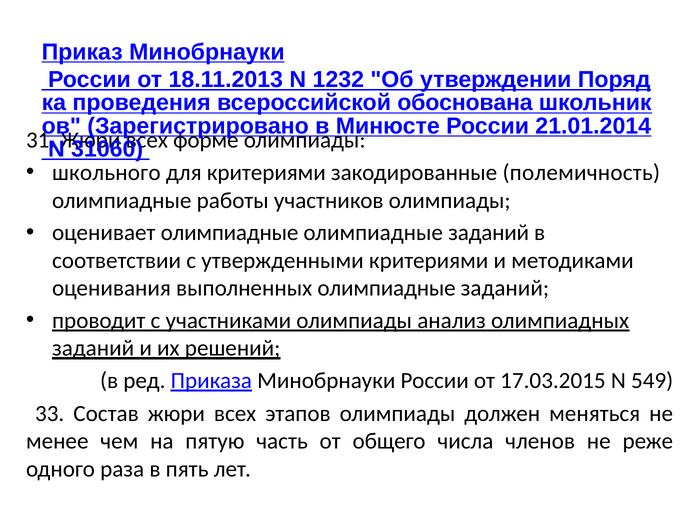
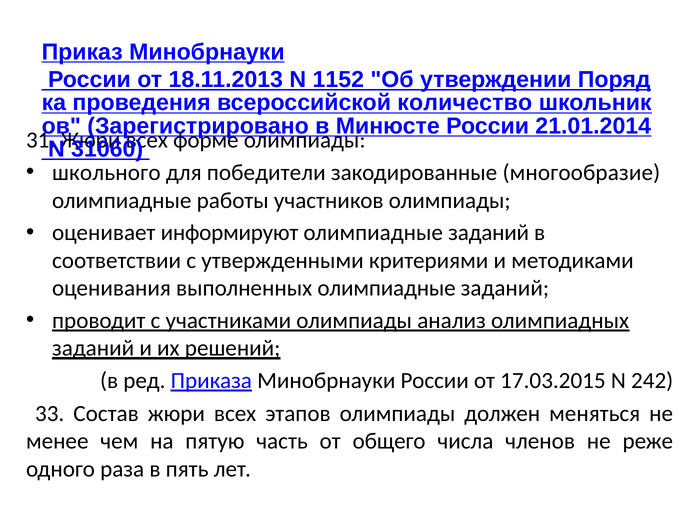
1232: 1232 -> 1152 (338, 80)
обоснована: обоснована -> количество (465, 103)
для критериями: критериями -> победители (266, 173)
полемичность: полемичность -> многообразие (581, 173)
оценивает олимпиадные: олимпиадные -> информируют (230, 233)
549: 549 -> 242 (652, 381)
